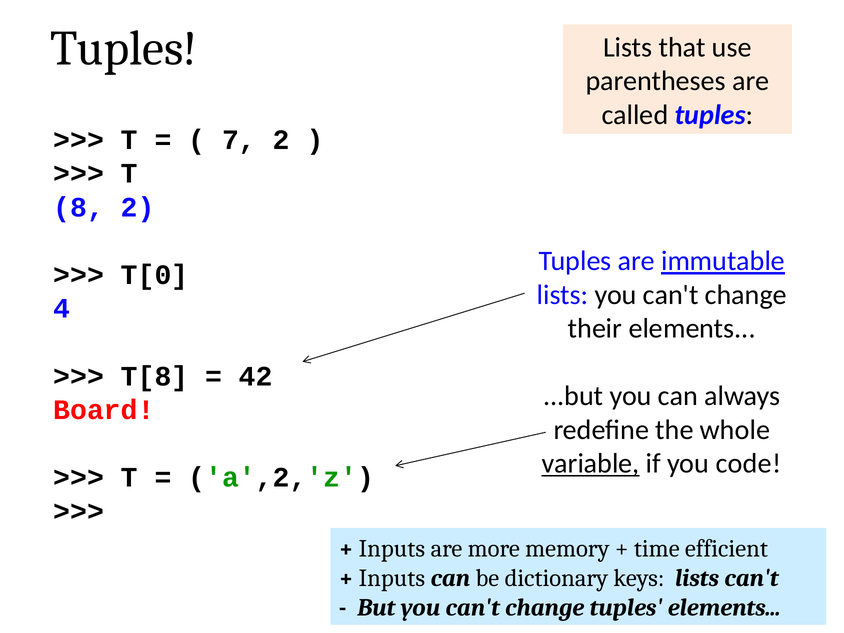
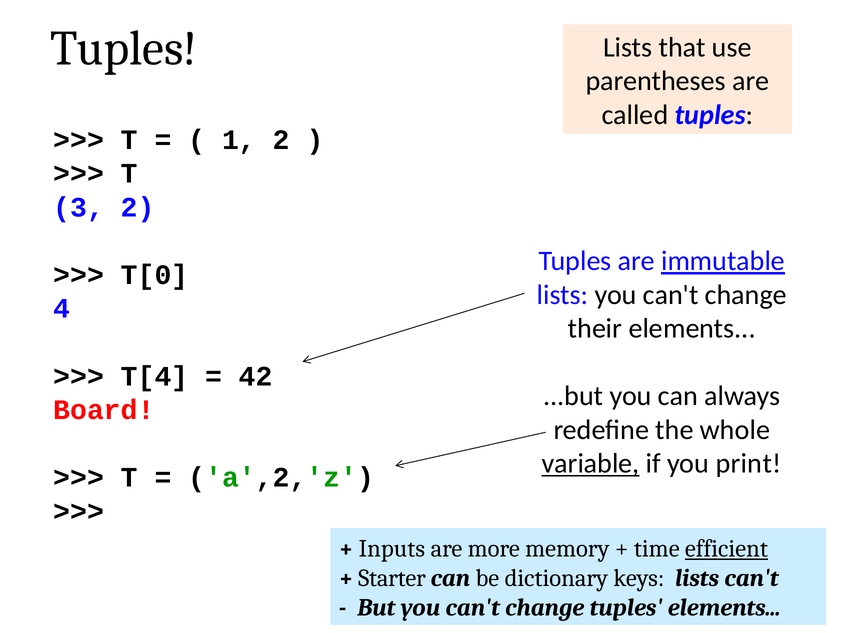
7: 7 -> 1 (239, 140)
8: 8 -> 3 (79, 207)
T[8: T[8 -> T[4 (155, 376)
code: code -> print (748, 464)
efficient underline: none -> present (726, 549)
Inputs: Inputs -> Starter (392, 578)
